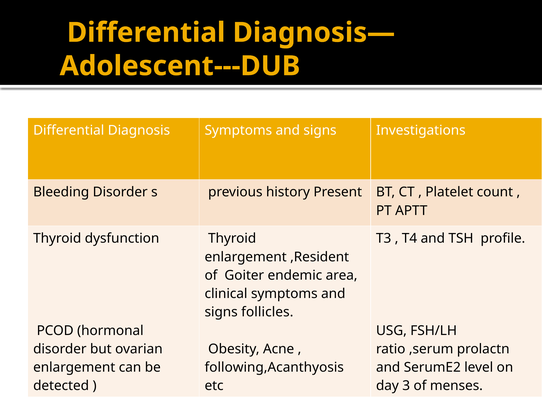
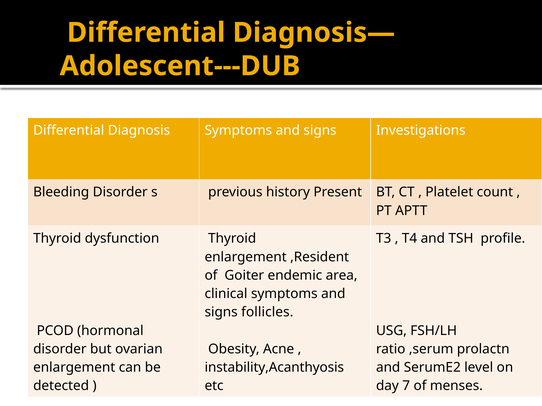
following,Acanthyosis: following,Acanthyosis -> instability,Acanthyosis (274, 368)
3: 3 -> 7 (406, 386)
